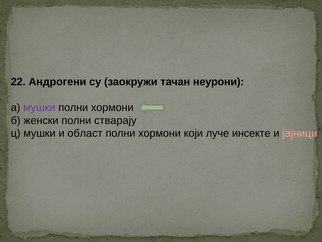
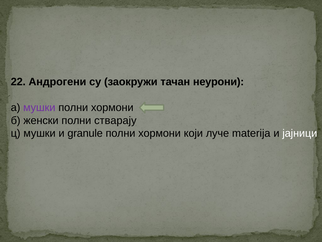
област: област -> granule (85, 133)
инсекте: инсекте -> materija (251, 133)
јајници colour: pink -> white (300, 133)
